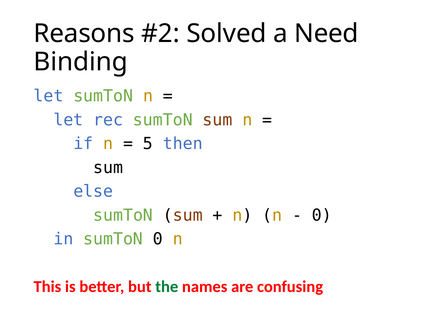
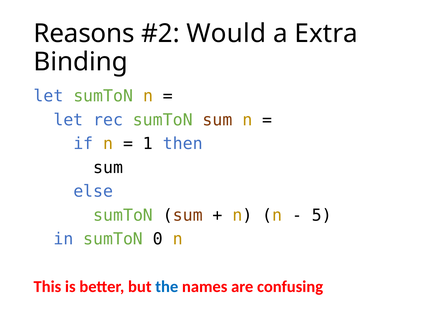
Solved: Solved -> Would (226, 34)
Need: Need -> Extra (326, 34)
5: 5 -> 1 (148, 144)
0: 0 -> 5 (322, 215)
the colour: green -> blue (167, 286)
